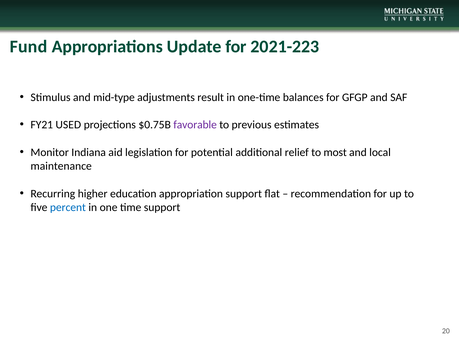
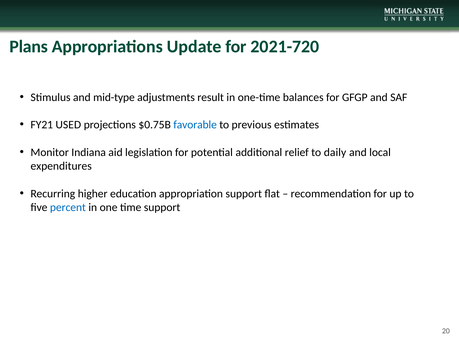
Fund: Fund -> Plans (29, 47)
2021-223: 2021-223 -> 2021-720 (285, 47)
favorable colour: purple -> blue (195, 125)
most: most -> daily (335, 152)
maintenance: maintenance -> expenditures (61, 166)
